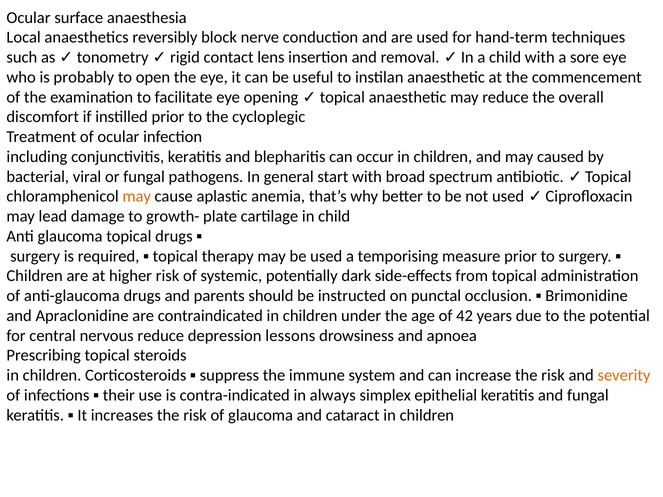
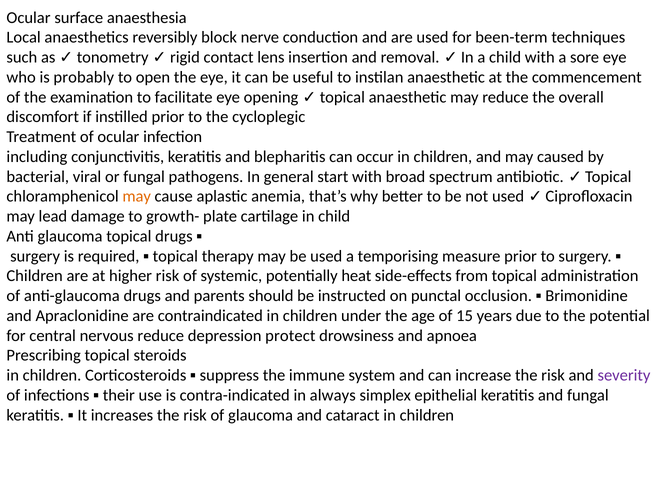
hand-term: hand-term -> been-term (511, 37)
dark: dark -> heat (356, 276)
42: 42 -> 15 (465, 316)
lessons: lessons -> protect (290, 336)
severity colour: orange -> purple (624, 376)
